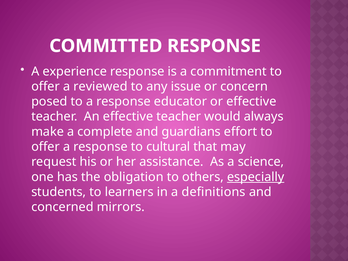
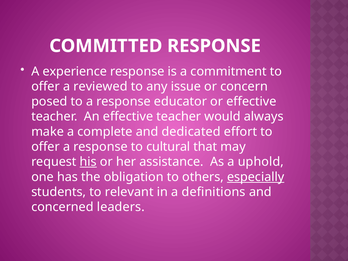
guardians: guardians -> dedicated (191, 132)
his underline: none -> present (88, 162)
science: science -> uphold (261, 162)
learners: learners -> relevant (129, 192)
mirrors: mirrors -> leaders (121, 207)
